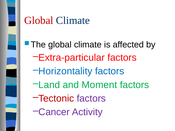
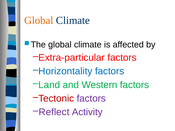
Global colour: red -> orange (39, 20)
Moment: Moment -> Western (99, 85)
Cancer: Cancer -> Reflect (54, 112)
